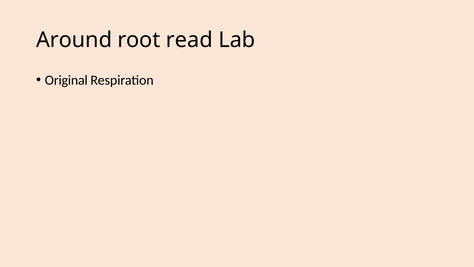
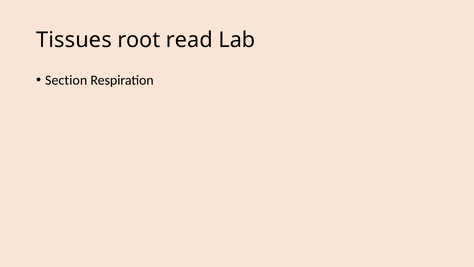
Around: Around -> Tissues (74, 40)
Original: Original -> Section (66, 80)
